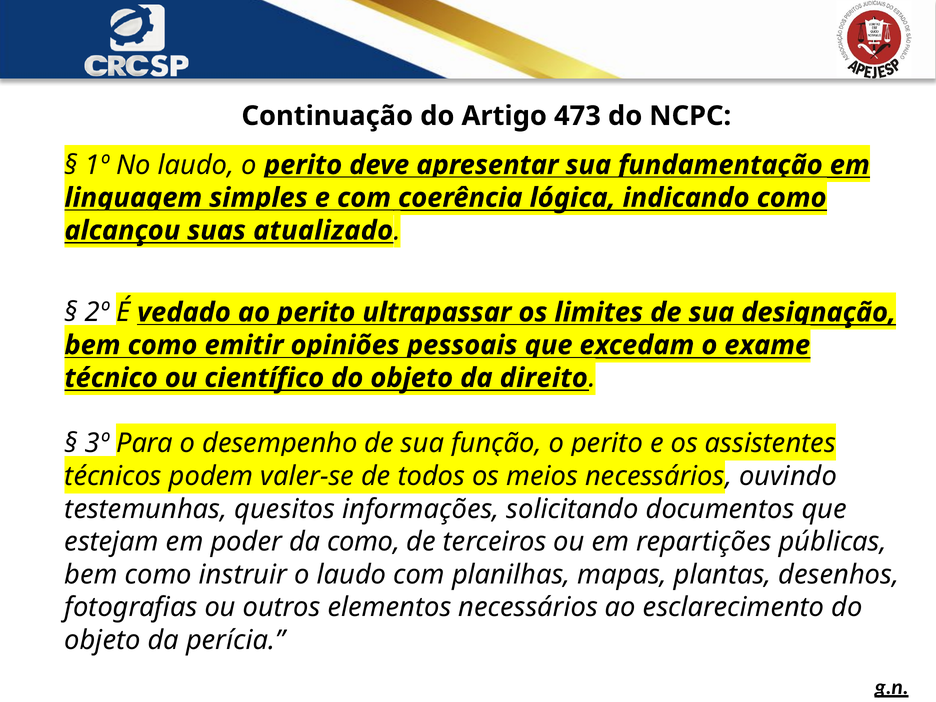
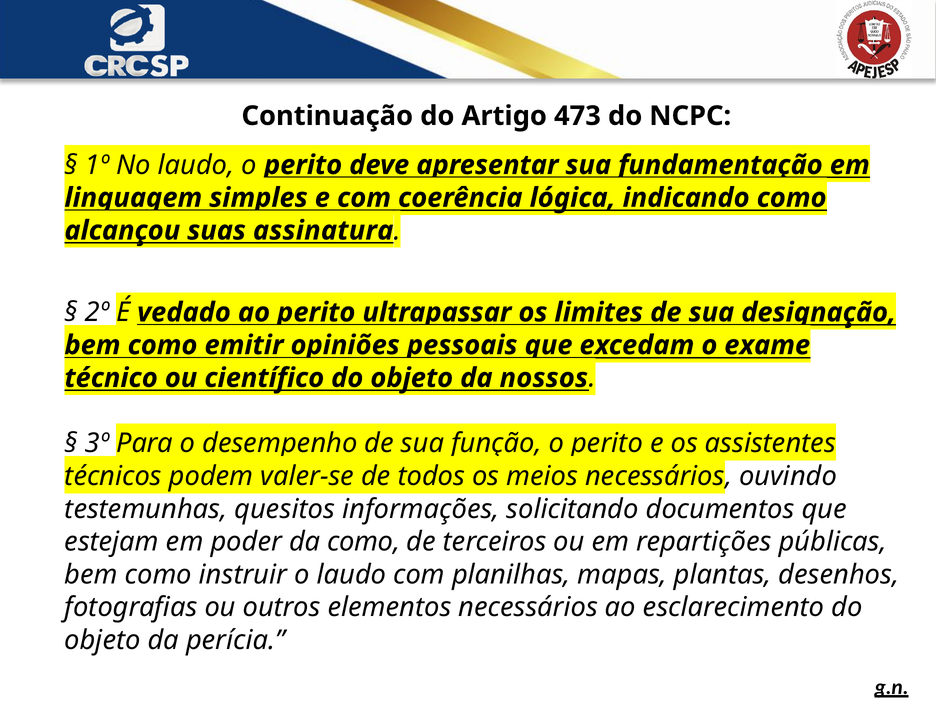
atualizado: atualizado -> assinatura (323, 231)
direito: direito -> nossos (544, 378)
